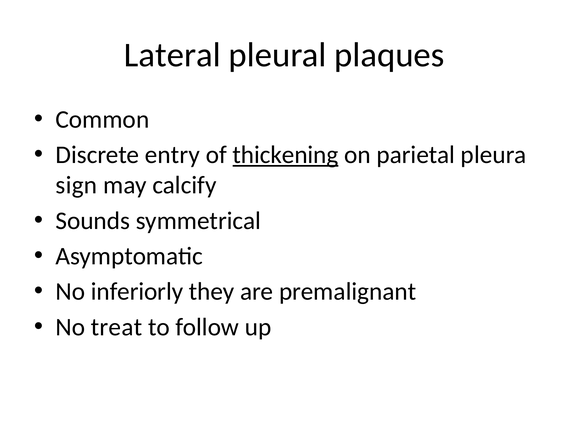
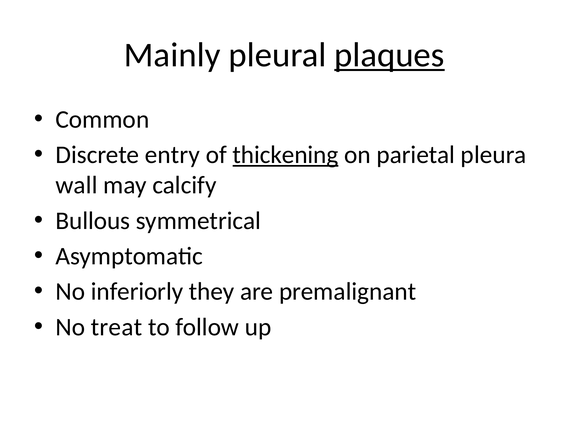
Lateral: Lateral -> Mainly (172, 55)
plaques underline: none -> present (389, 55)
sign: sign -> wall (76, 185)
Sounds: Sounds -> Bullous (93, 221)
